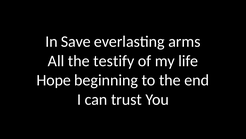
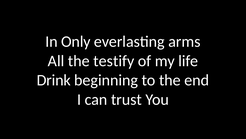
Save: Save -> Only (76, 41)
Hope: Hope -> Drink (54, 80)
